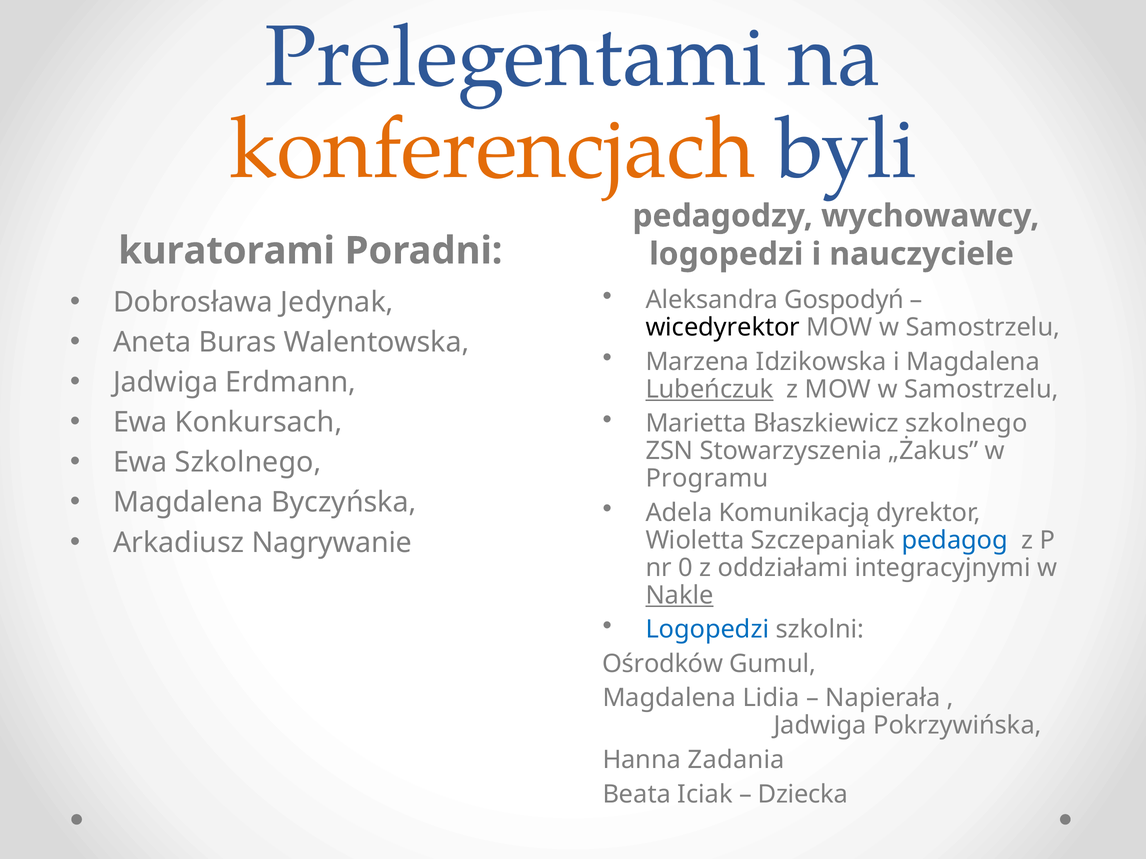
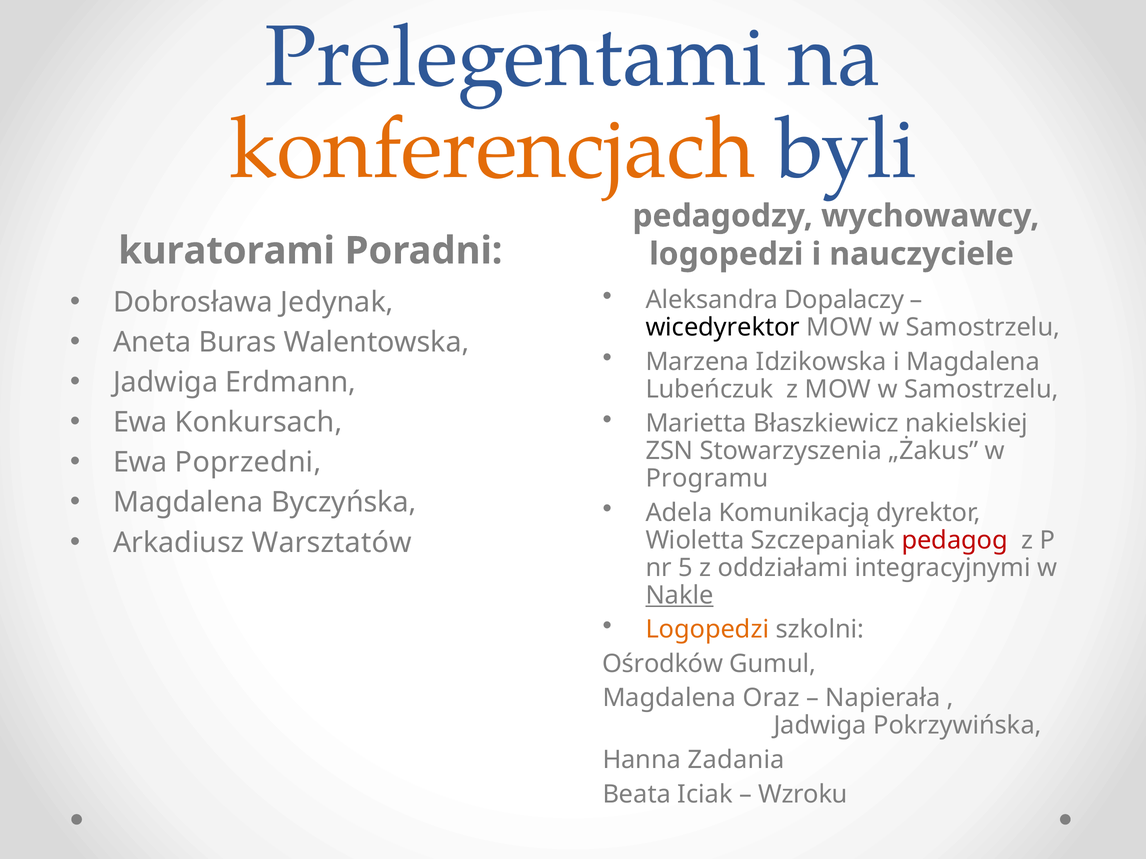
Gospodyń: Gospodyń -> Dopalaczy (844, 300)
Lubeńczuk underline: present -> none (709, 389)
Błaszkiewicz szkolnego: szkolnego -> nakielskiej (967, 424)
Ewa Szkolnego: Szkolnego -> Poprzedni (248, 463)
Nagrywanie: Nagrywanie -> Warsztatów (332, 543)
pedagog colour: blue -> red (955, 541)
0: 0 -> 5 (685, 568)
Logopedzi colour: blue -> orange (707, 630)
Lidia: Lidia -> Oraz (771, 698)
Dziecka: Dziecka -> Wzroku (803, 795)
